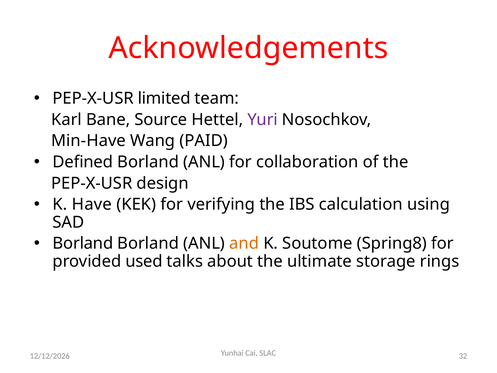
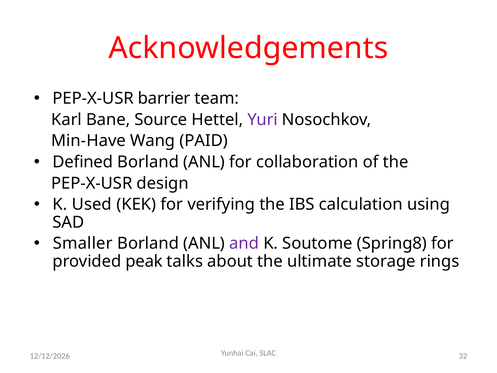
limited: limited -> barrier (164, 98)
Have: Have -> Used (92, 204)
Borland: Borland -> Smaller (83, 243)
and colour: orange -> purple (244, 243)
used: used -> peak (144, 261)
